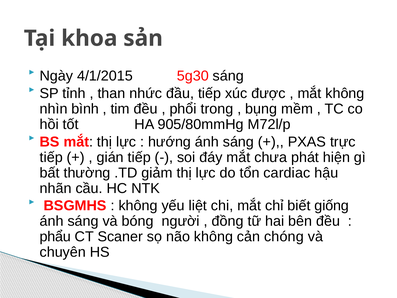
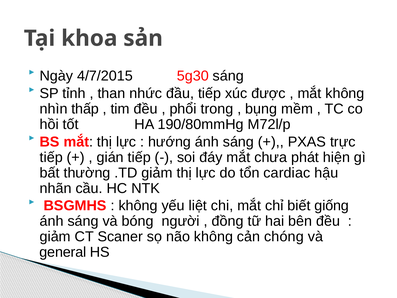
4/1/2015: 4/1/2015 -> 4/7/2015 (105, 76)
bình: bình -> thấp (85, 109)
905/80mmHg: 905/80mmHg -> 190/80mmHg (201, 124)
phẩu: phẩu -> giảm (55, 237)
chuyên: chuyên -> general (63, 252)
